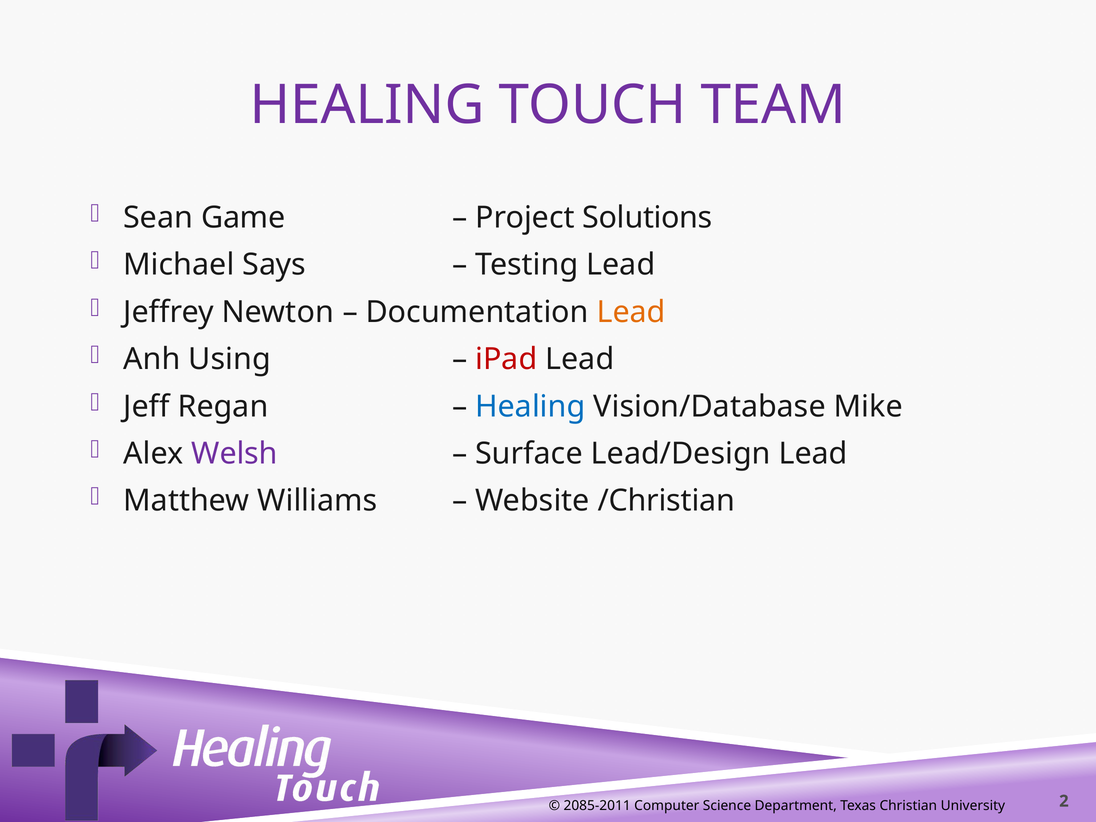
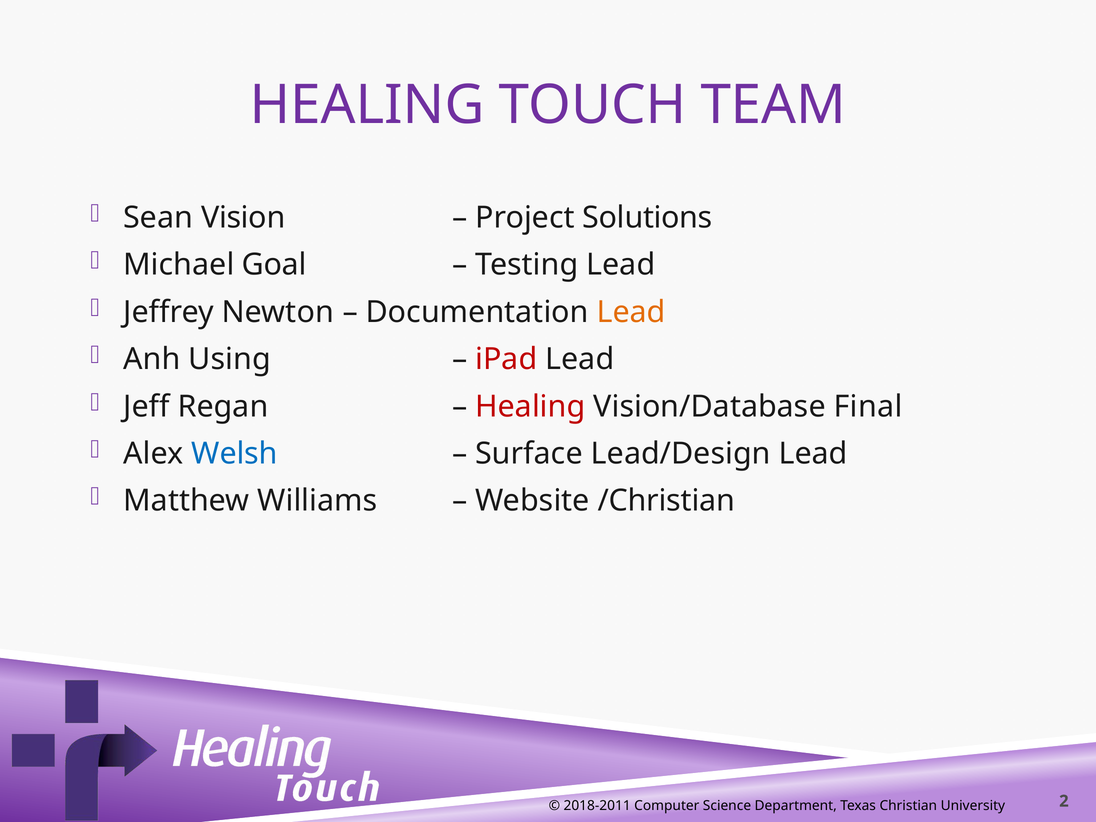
Game: Game -> Vision (243, 218)
Says: Says -> Goal (274, 265)
Healing colour: blue -> red (530, 407)
Mike: Mike -> Final (868, 407)
Welsh colour: purple -> blue (234, 454)
2085-2011: 2085-2011 -> 2018-2011 (597, 806)
